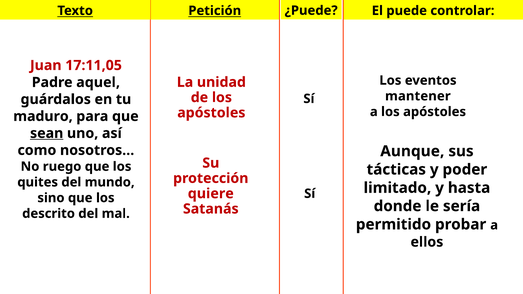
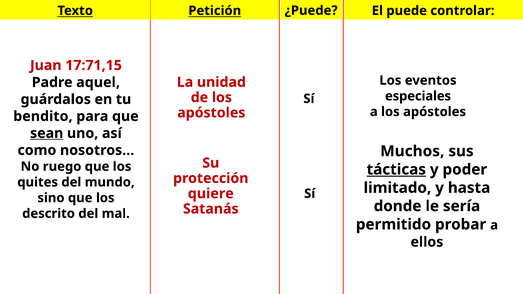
17:11,05: 17:11,05 -> 17:71,15 (94, 65)
mantener: mantener -> especiales (418, 96)
maduro: maduro -> bendito (43, 116)
Aunque: Aunque -> Muchos (412, 151)
tácticas underline: none -> present (396, 170)
